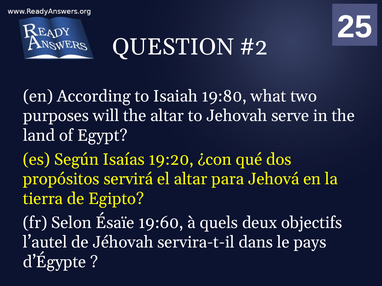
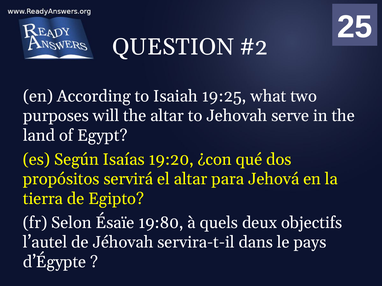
19:80: 19:80 -> 19:25 (224, 96)
19:60: 19:60 -> 19:80 (161, 223)
